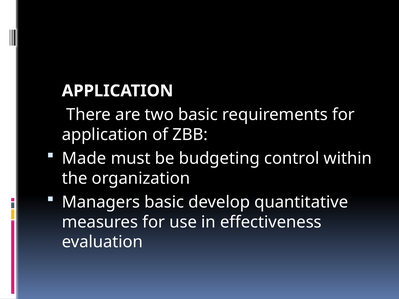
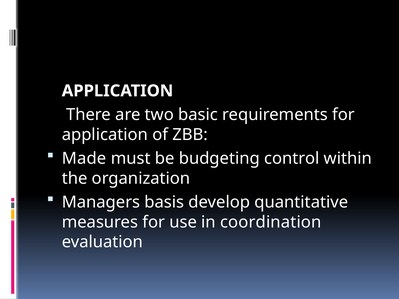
Managers basic: basic -> basis (164, 202)
effectiveness: effectiveness -> coordination (271, 222)
